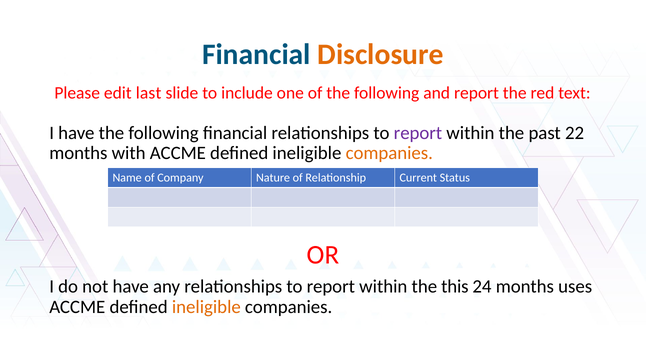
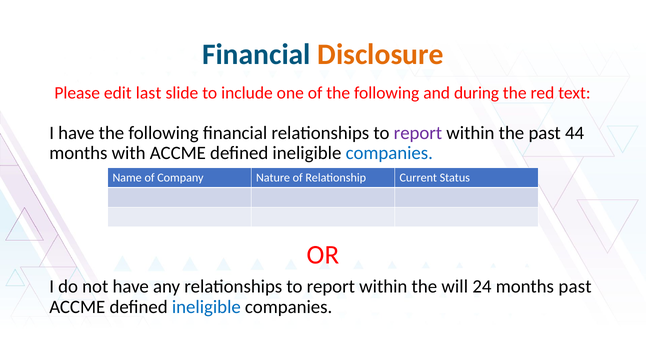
and report: report -> during (477, 93)
22: 22 -> 44 (575, 133)
companies colour: orange -> blue (389, 153)
this: this -> will (455, 286)
months uses: uses -> past (575, 286)
ineligible colour: orange -> blue (206, 306)
